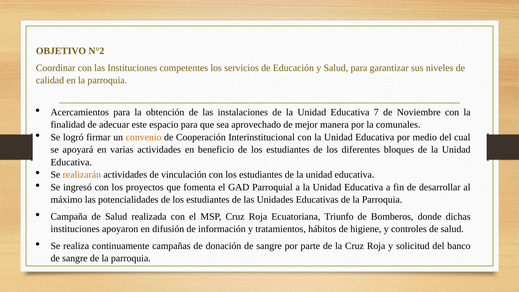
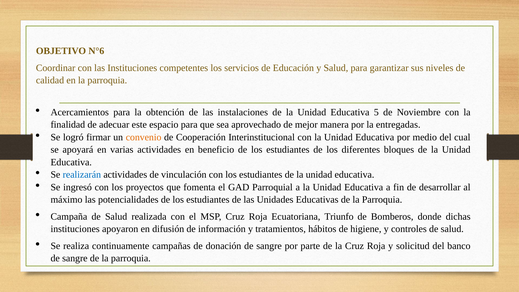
N°2: N°2 -> N°6 (96, 51)
7: 7 -> 5 (376, 112)
comunales: comunales -> entregadas (398, 125)
realizarán colour: orange -> blue (82, 175)
